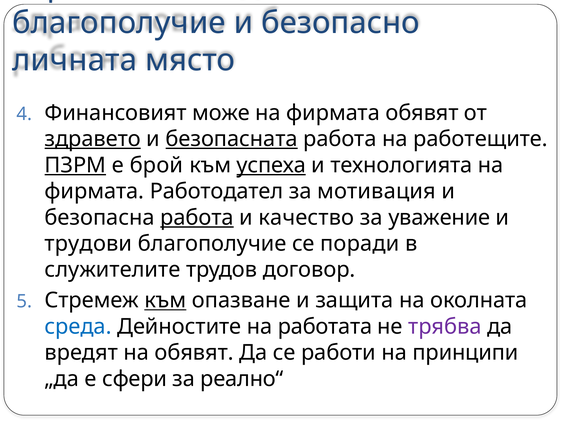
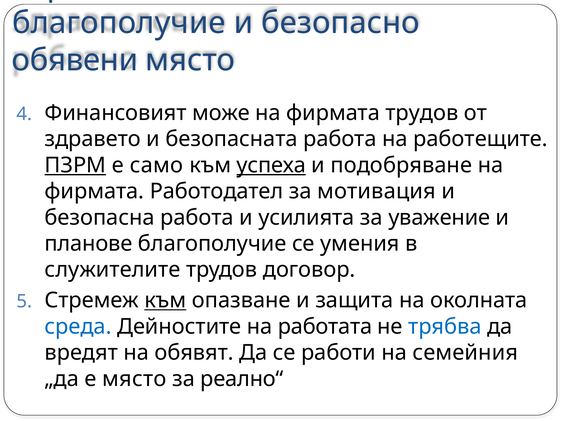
личната: личната -> обявени (75, 60)
фирмата обявят: обявят -> трудов (422, 113)
здравето underline: present -> none (93, 139)
безопасната underline: present -> none (232, 139)
брой: брой -> само (156, 165)
технологията: технологията -> подобряване (401, 165)
работа underline: present -> none (197, 217)
качество: качество -> усилията (306, 217)
трудови: трудови -> планове (89, 243)
поради: поради -> умения (360, 243)
трябва colour: purple -> blue (445, 326)
принципи: принципи -> семейния (465, 353)
е сфери: сфери -> място (134, 379)
